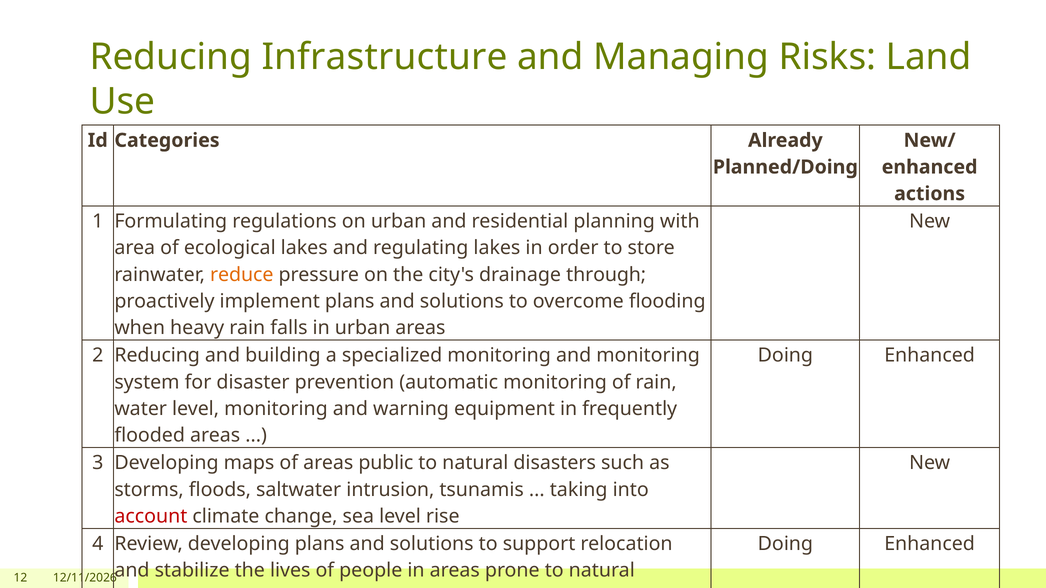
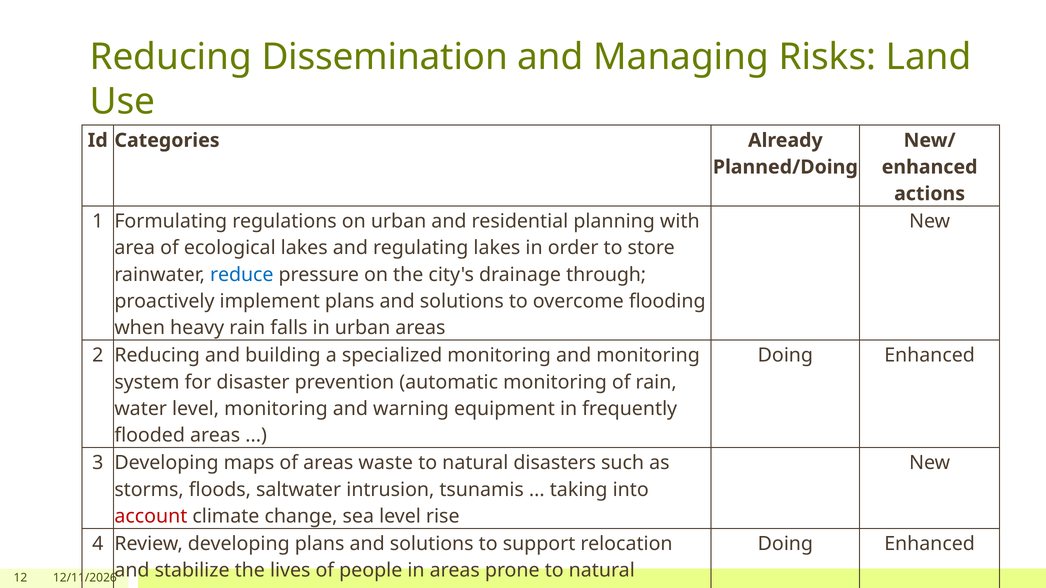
Infrastructure: Infrastructure -> Dissemination (385, 57)
reduce colour: orange -> blue (242, 275)
public: public -> waste (386, 463)
